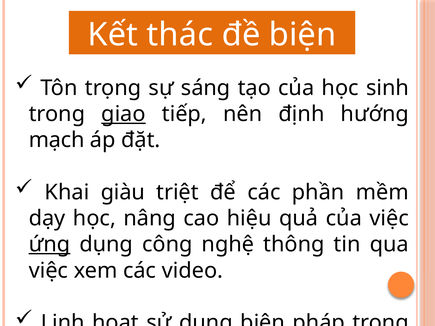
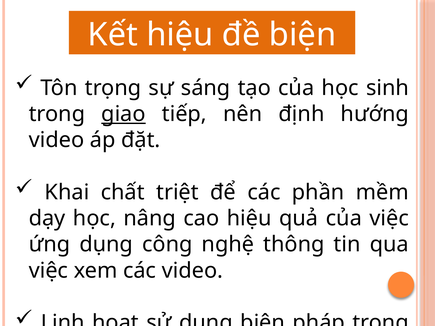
Kết thác: thác -> hiệu (180, 35)
mạch: mạch -> video (56, 140)
giàu: giàu -> chất (123, 192)
ứng underline: present -> none (49, 245)
